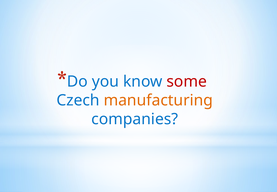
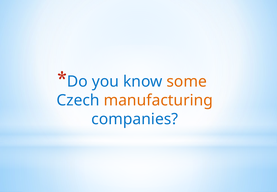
some colour: red -> orange (187, 81)
